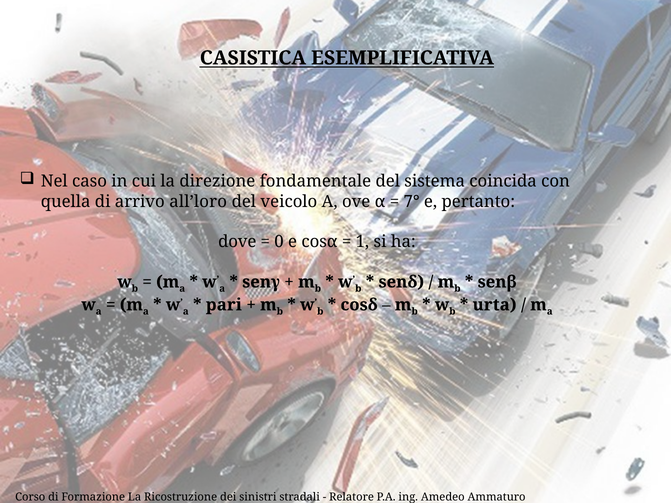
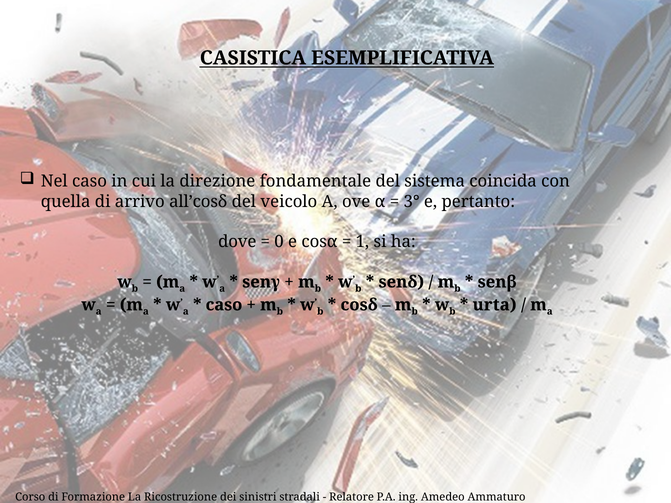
all’loro: all’loro -> all’cosδ (198, 202)
7°: 7° -> 3° (412, 202)
pari: pari -> caso (224, 305)
